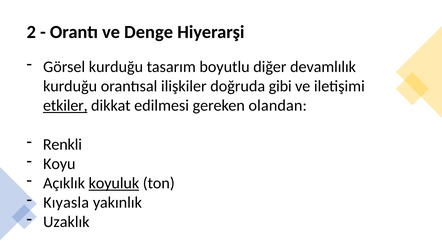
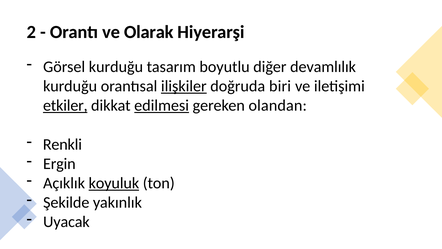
Denge: Denge -> Olarak (149, 32)
ilişkiler underline: none -> present (184, 86)
gibi: gibi -> biri (280, 86)
edilmesi underline: none -> present (162, 105)
Koyu: Koyu -> Ergin (59, 163)
Kıyasla: Kıyasla -> Şekilde (66, 202)
Uzaklık: Uzaklık -> Uyacak (66, 222)
